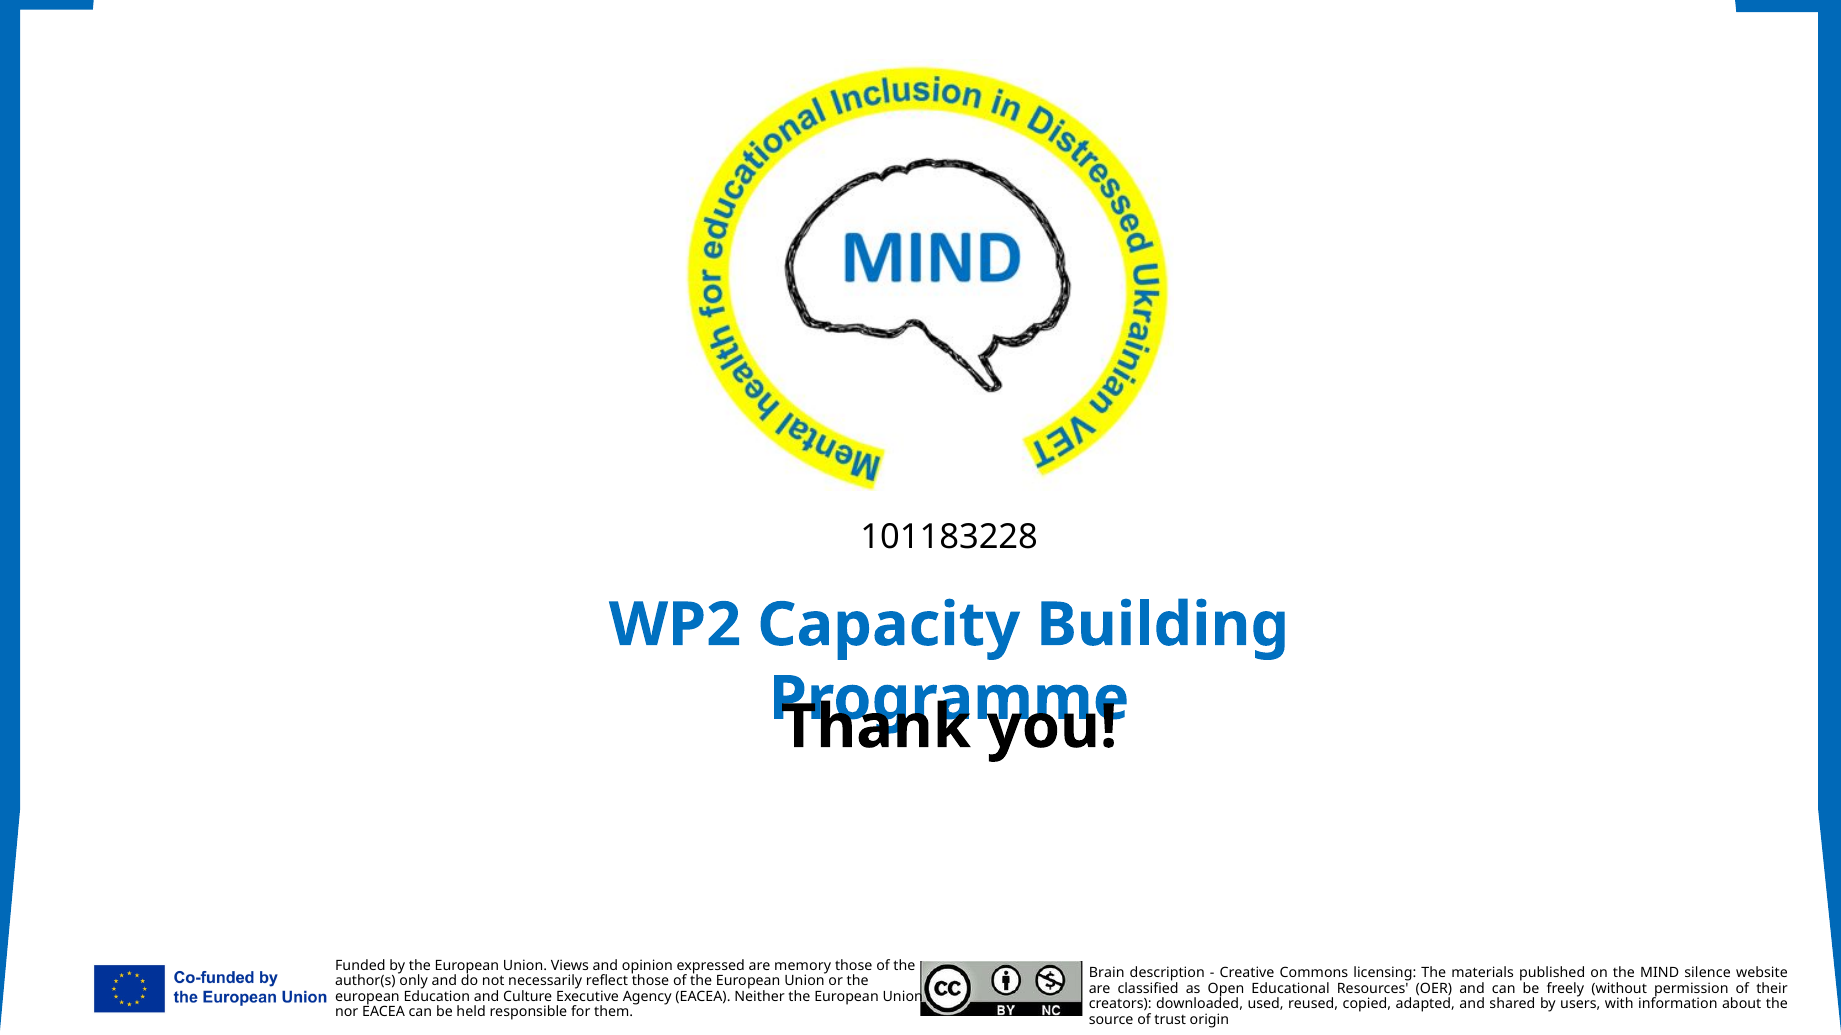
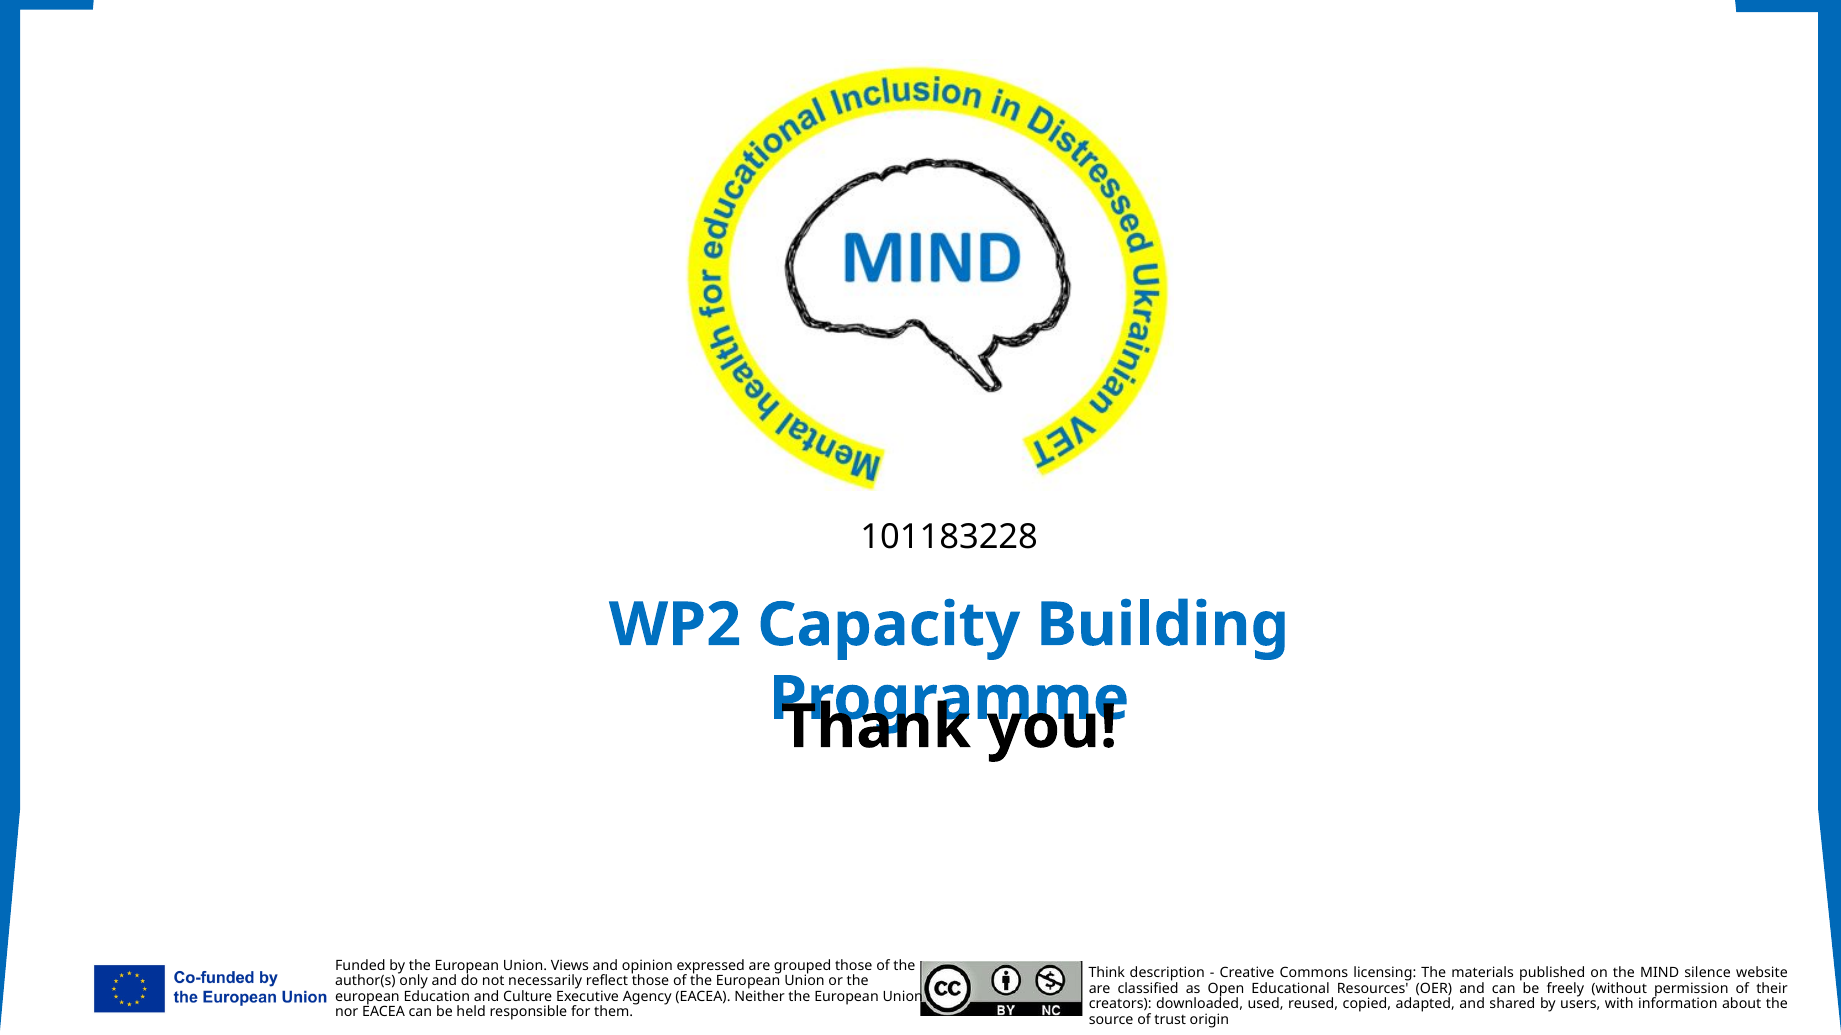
memory: memory -> grouped (803, 966)
Brain: Brain -> Think (1107, 974)
